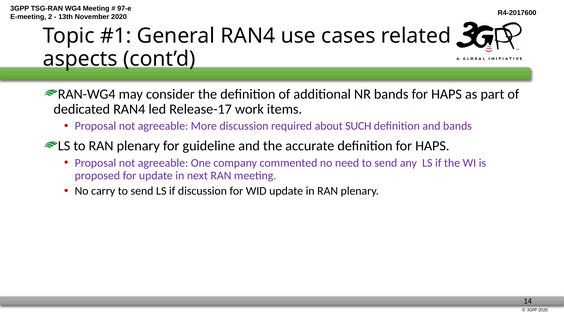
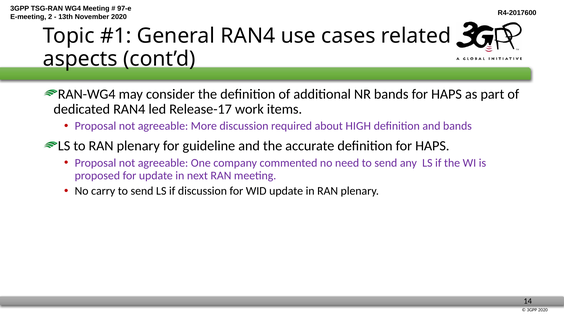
SUCH: SUCH -> HIGH (358, 126)
